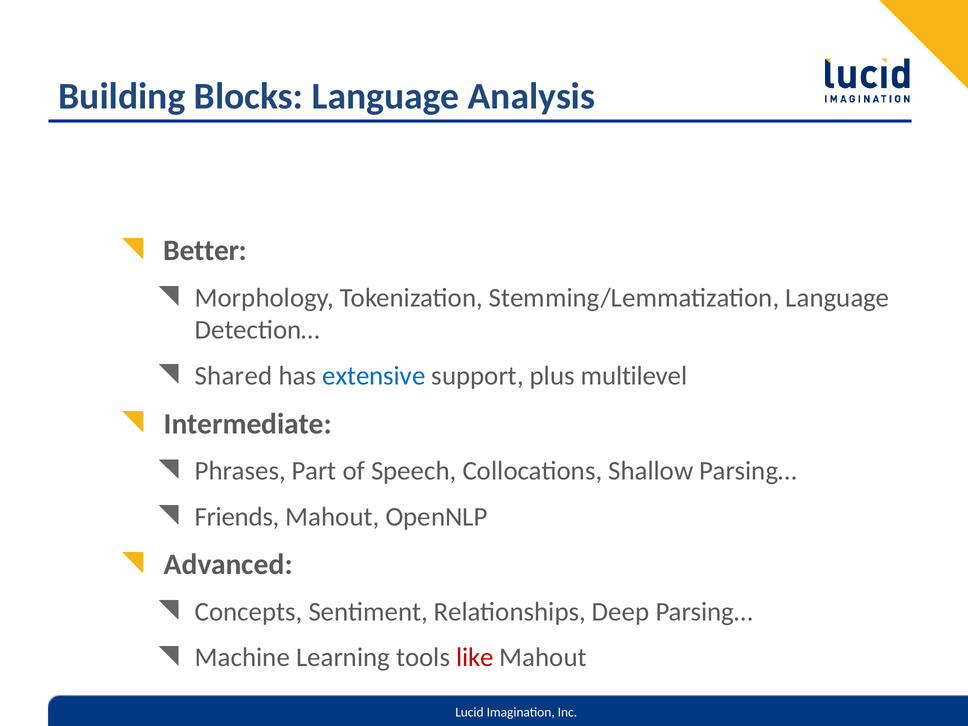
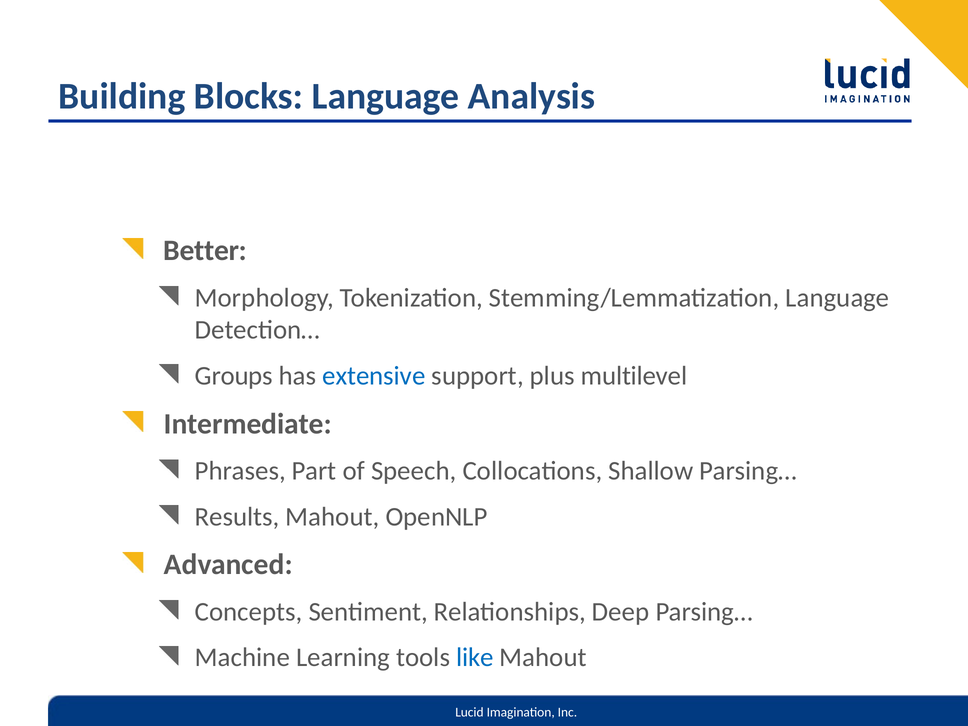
Shared: Shared -> Groups (234, 376)
Friends: Friends -> Results (237, 517)
like colour: red -> blue (475, 658)
